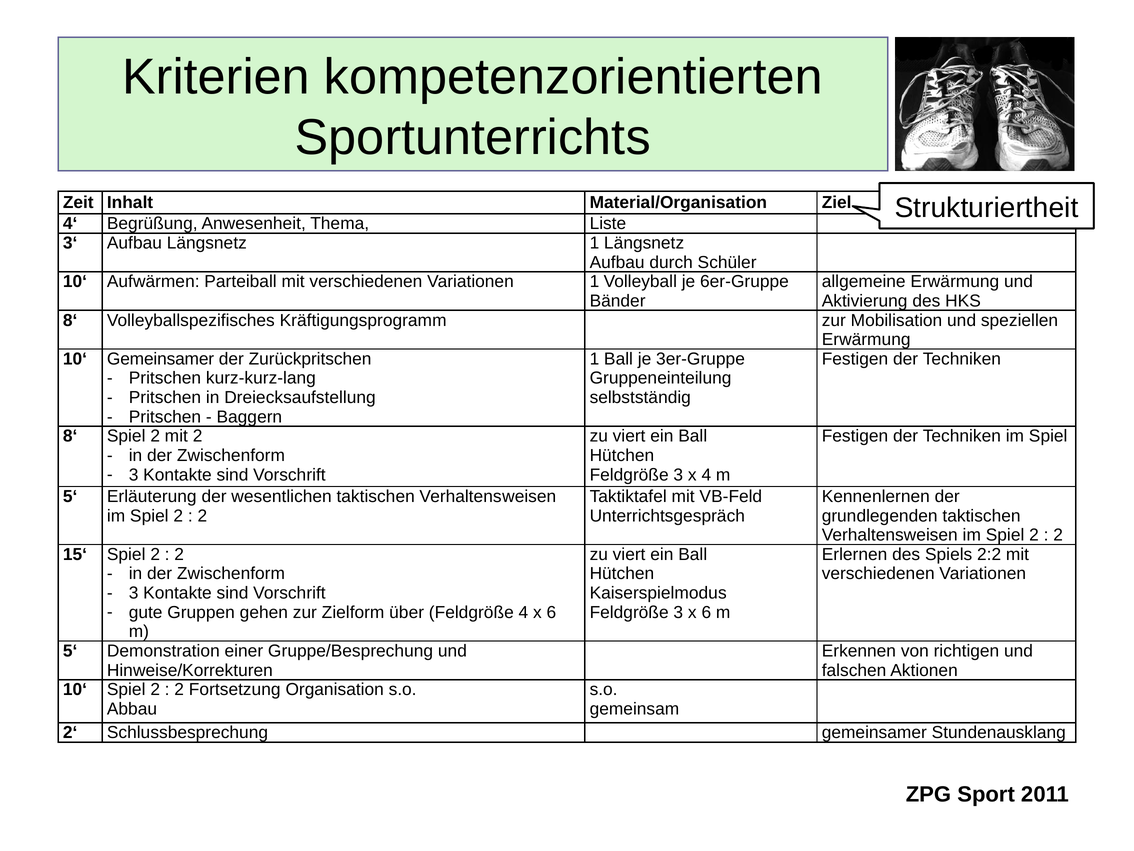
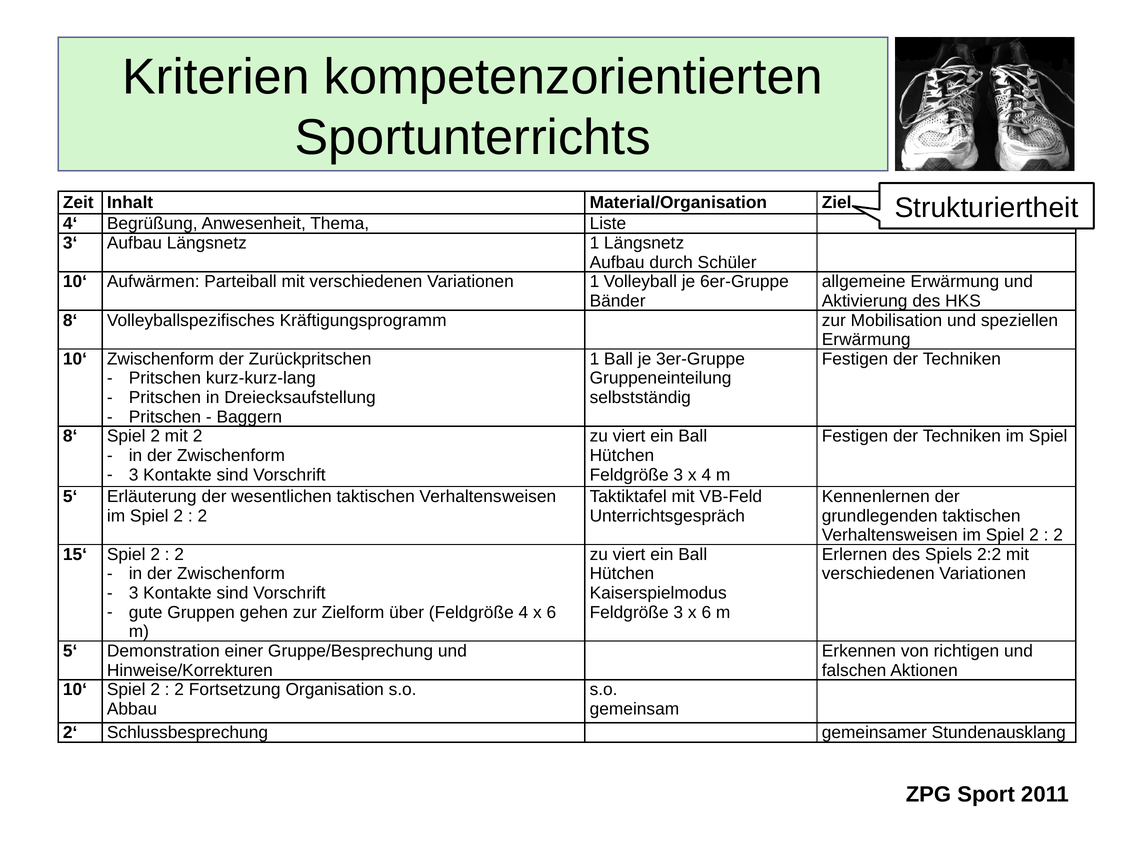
10‘ Gemeinsamer: Gemeinsamer -> Zwischenform (161, 359)
